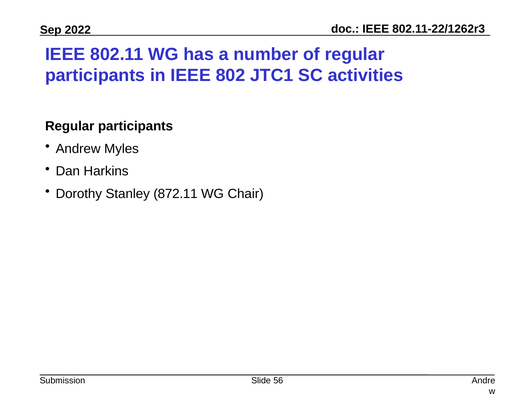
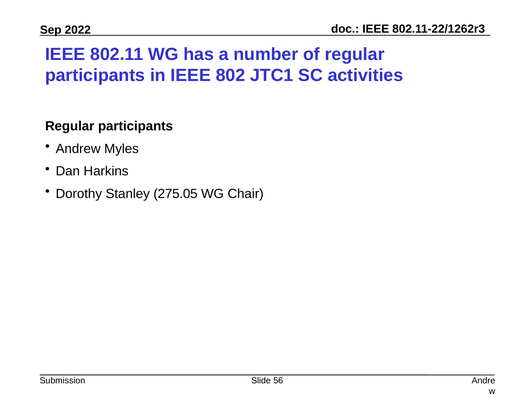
872.11: 872.11 -> 275.05 (176, 194)
